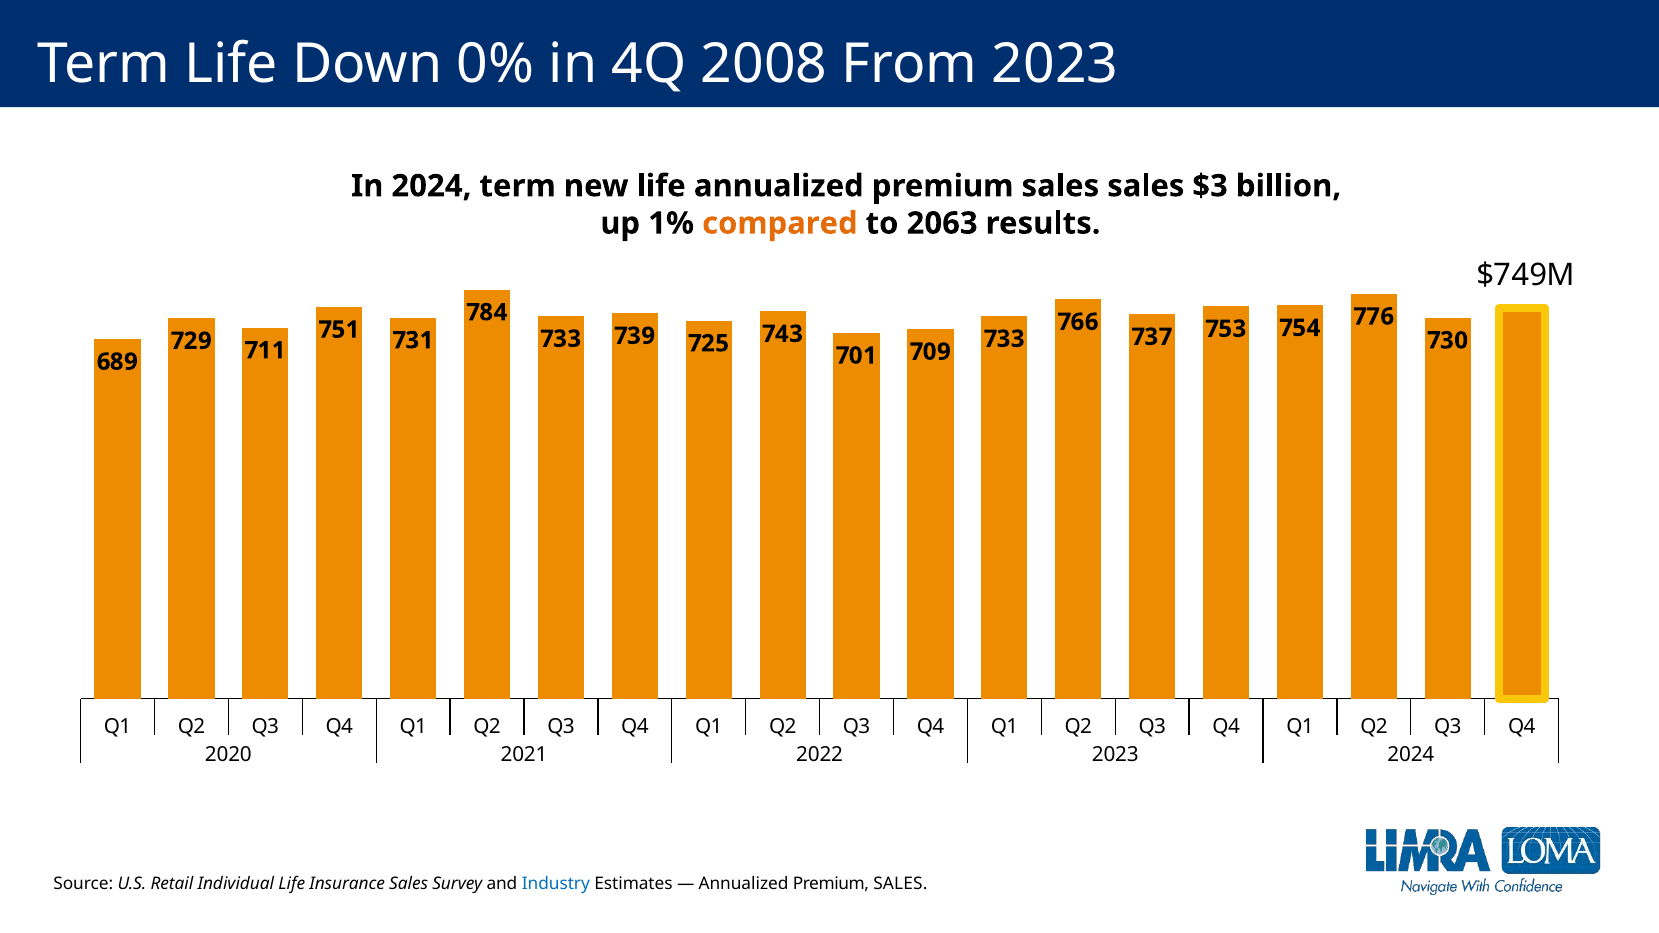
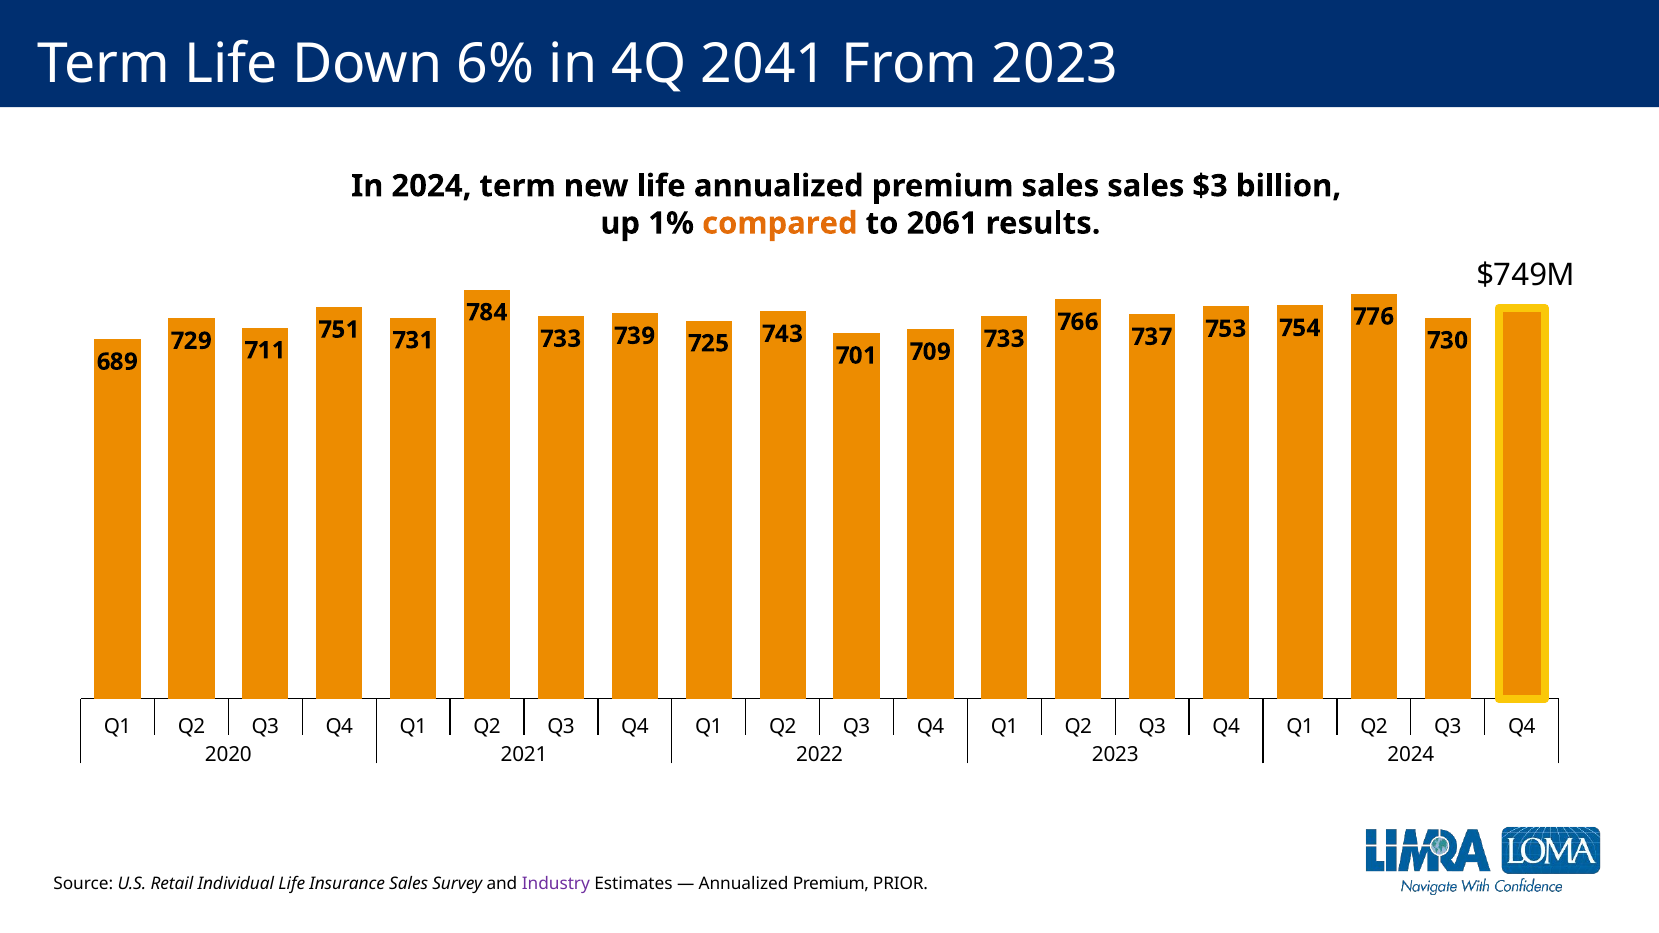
0%: 0% -> 6% (496, 64)
2008: 2008 -> 2041 (764, 64)
2063: 2063 -> 2061 (942, 223)
Industry colour: blue -> purple (556, 884)
SALES: SALES -> PRIOR (901, 884)
